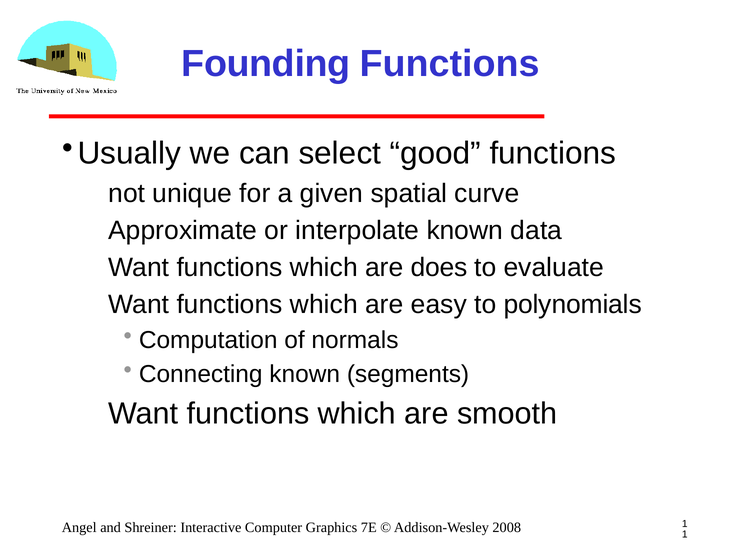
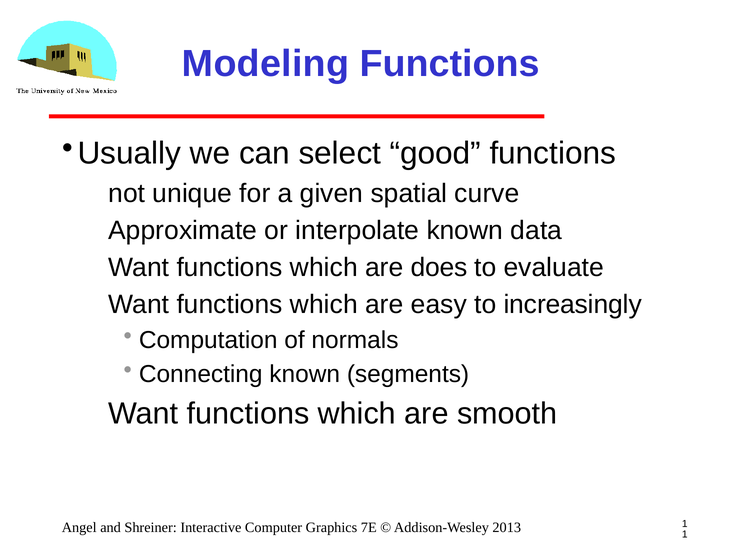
Founding: Founding -> Modeling (265, 64)
polynomials: polynomials -> increasingly (573, 304)
2008: 2008 -> 2013 (507, 527)
